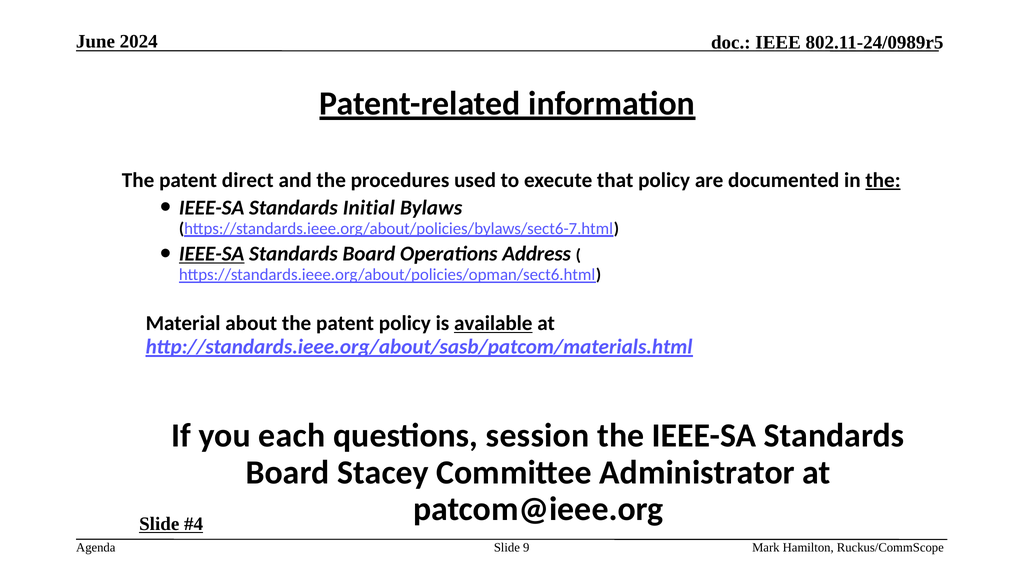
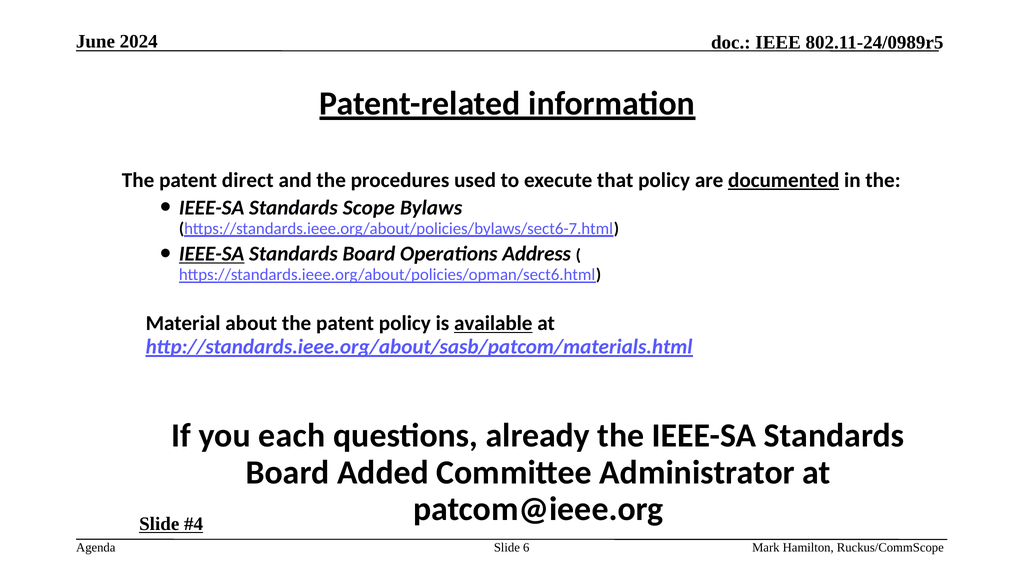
documented underline: none -> present (784, 180)
the underline: present -> none (883, 180)
Initial: Initial -> Scope (369, 208)
session: session -> already (538, 436)
Stacey: Stacey -> Added (383, 472)
9: 9 -> 6 (526, 548)
